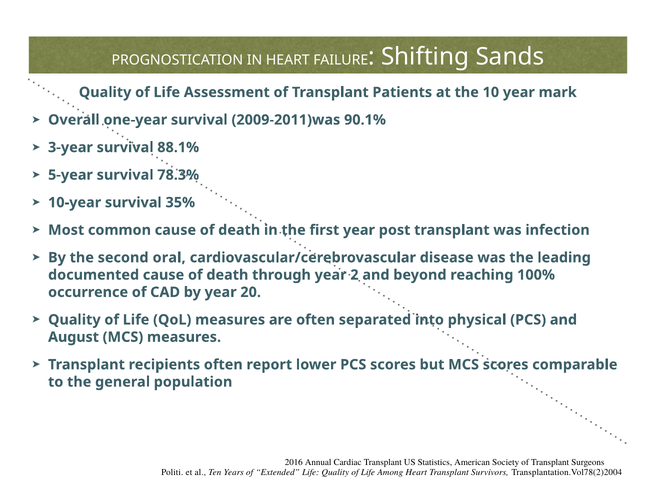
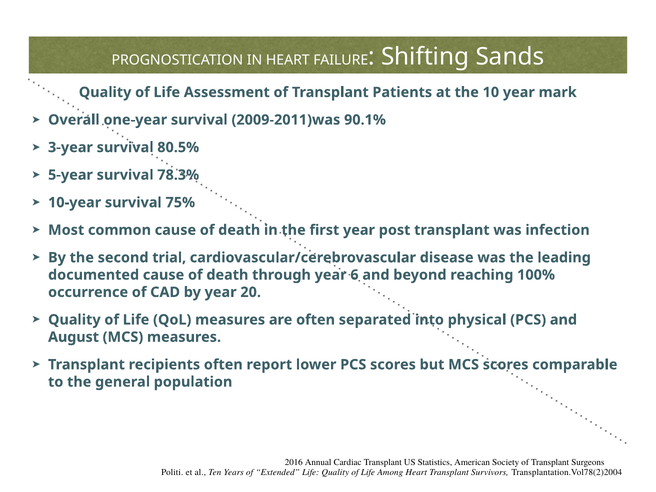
88.1%: 88.1% -> 80.5% (178, 147)
35%: 35% -> 75% (180, 202)
oral: oral -> trial (169, 258)
2: 2 -> 6 (354, 275)
